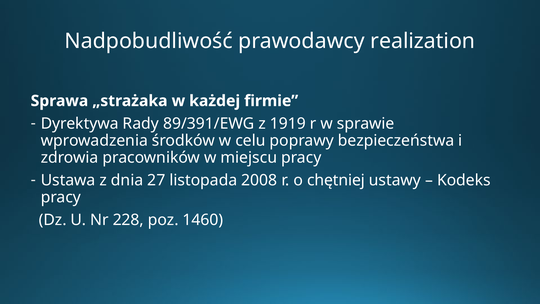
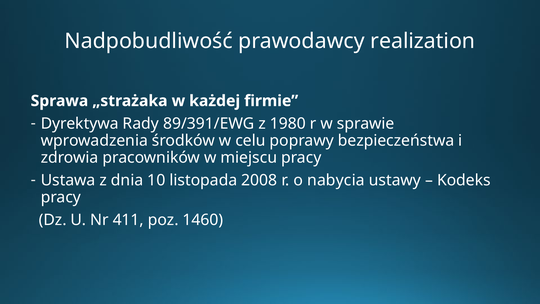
1919: 1919 -> 1980 (288, 123)
27: 27 -> 10 (156, 180)
chętniej: chętniej -> nabycia (336, 180)
228: 228 -> 411 (128, 220)
